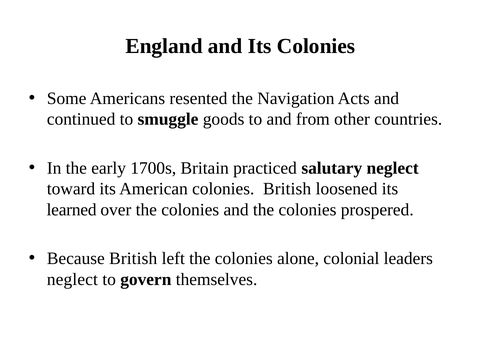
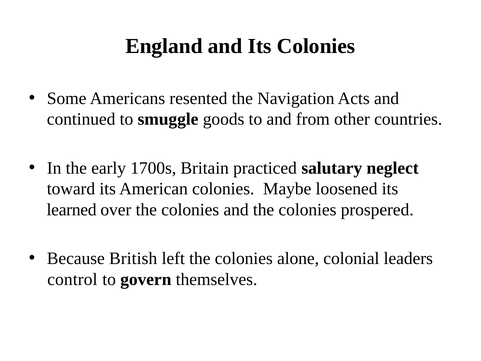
colonies British: British -> Maybe (287, 189)
neglect: neglect -> control (72, 279)
